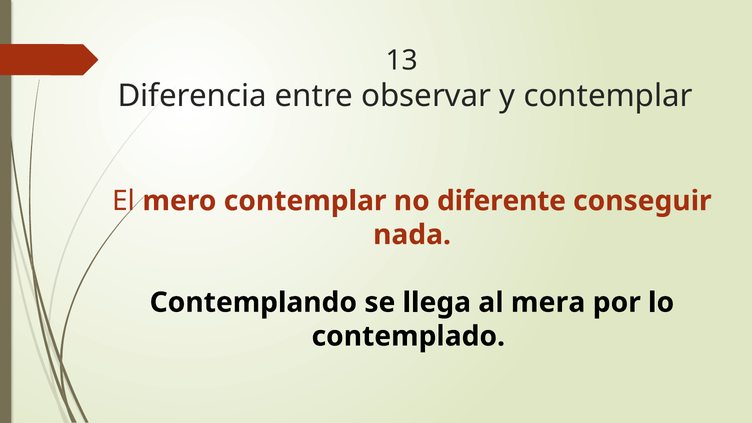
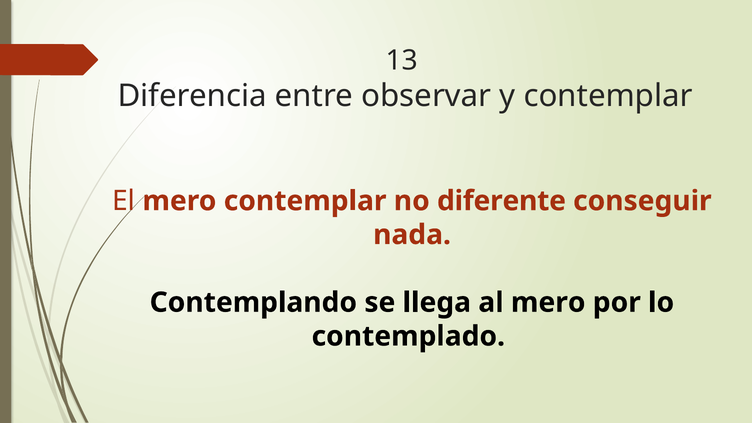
al mera: mera -> mero (548, 302)
